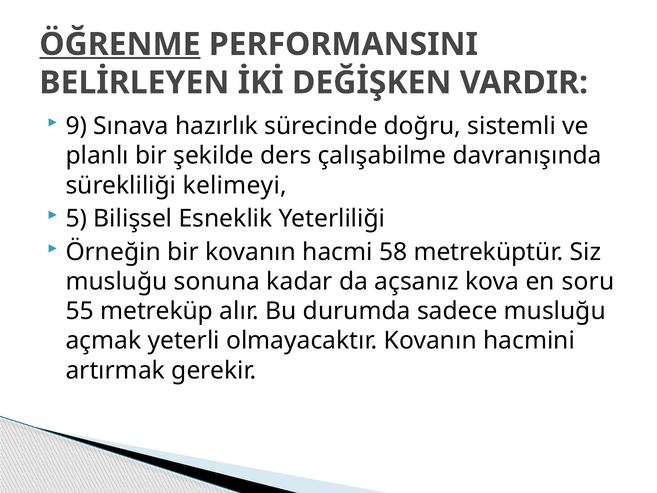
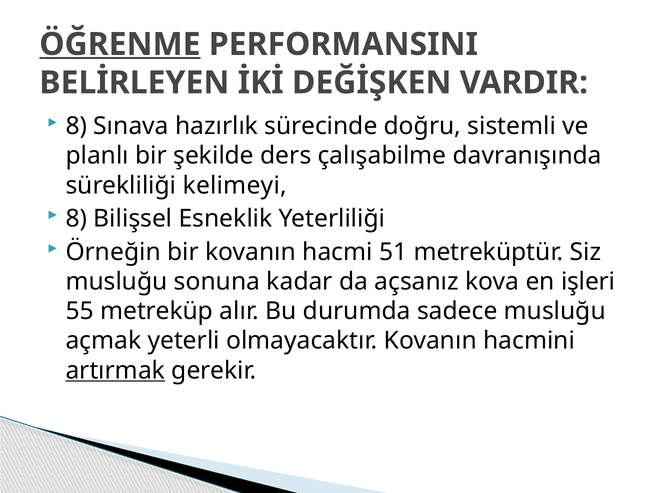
9: 9 -> 8 (76, 126)
5: 5 -> 8 (76, 219)
58: 58 -> 51 (393, 252)
soru: soru -> işleri (588, 281)
artırmak underline: none -> present (115, 370)
